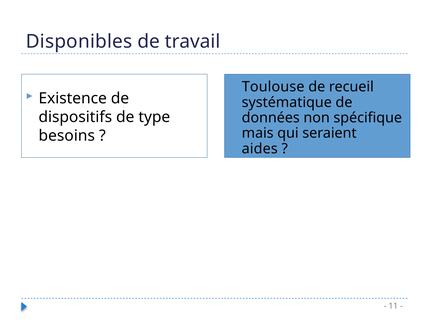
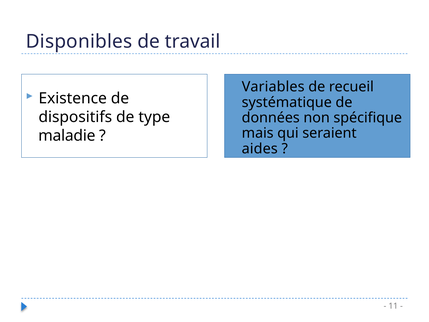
Toulouse: Toulouse -> Variables (273, 87)
besoins: besoins -> maladie (67, 136)
